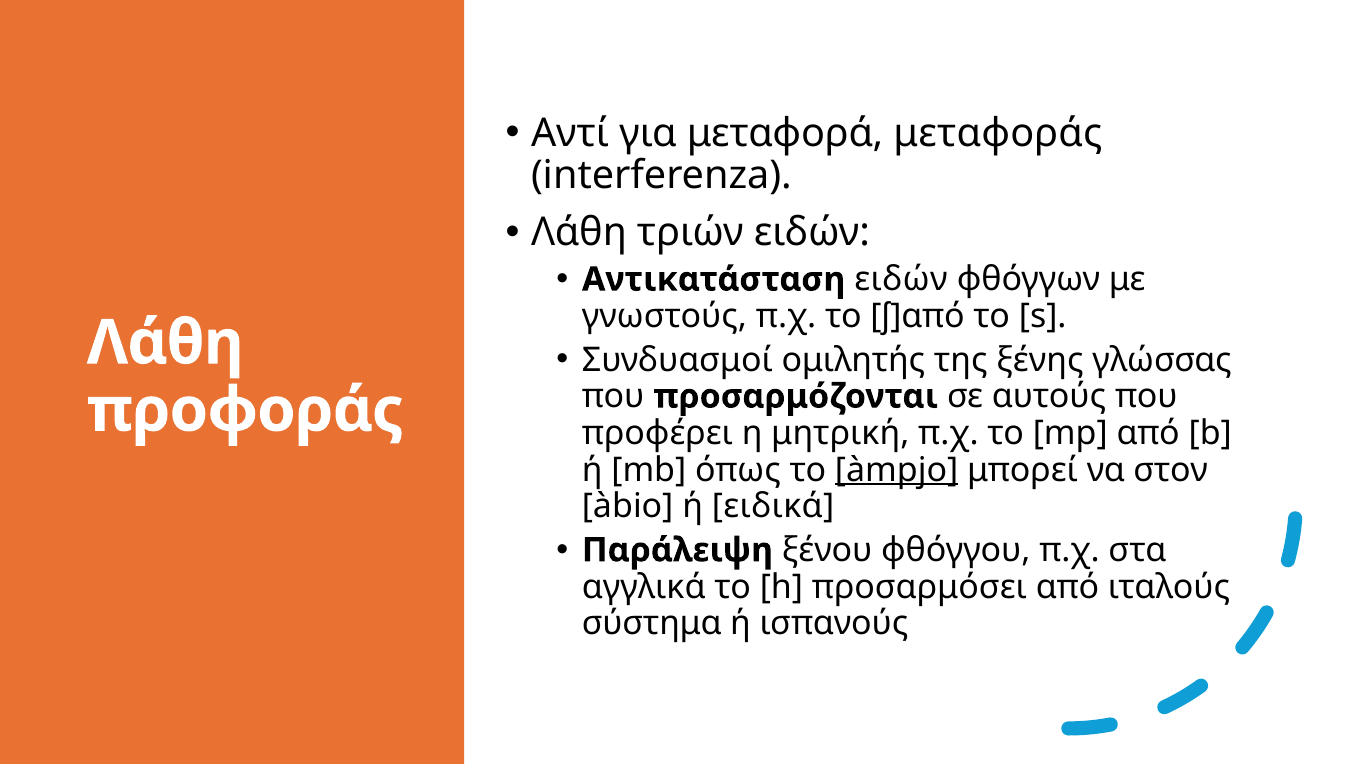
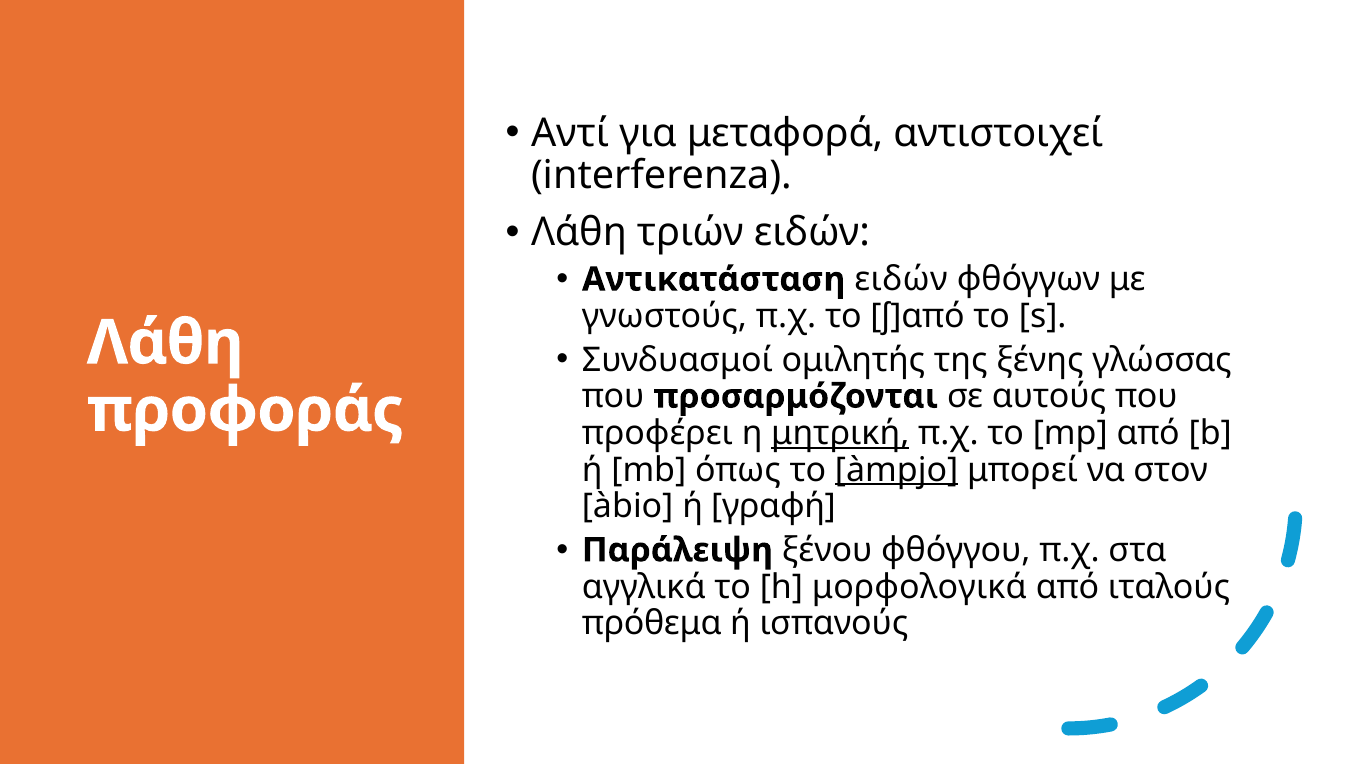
μεταφοράς: μεταφοράς -> αντιστοιχεί (998, 133)
μητρική underline: none -> present (840, 433)
ειδικά: ειδικά -> γραφή (774, 506)
προσαρμόσει: προσαρμόσει -> μορφολογικά (919, 587)
σύστημα: σύστημα -> πρόθεμα (652, 623)
